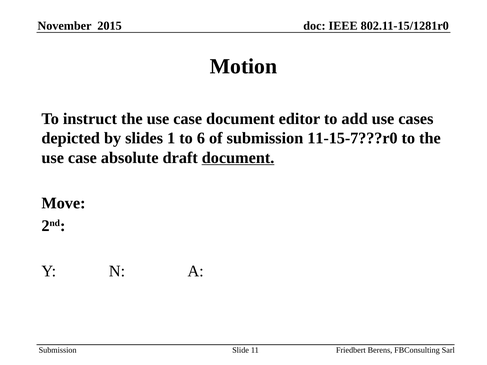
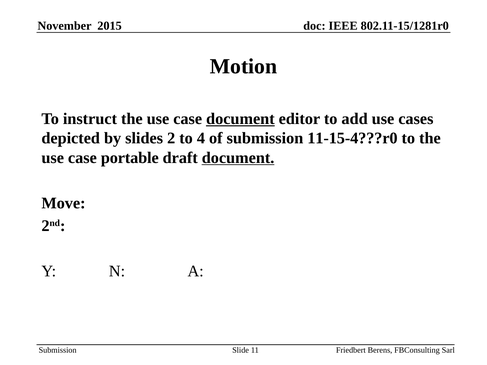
document underline: none -> present (240, 119)
1: 1 -> 2 (171, 138)
6: 6 -> 4 (201, 138)
11-15-7???r0: 11-15-7???r0 -> 11-15-4???r0 (352, 138)
absolute: absolute -> portable (130, 158)
